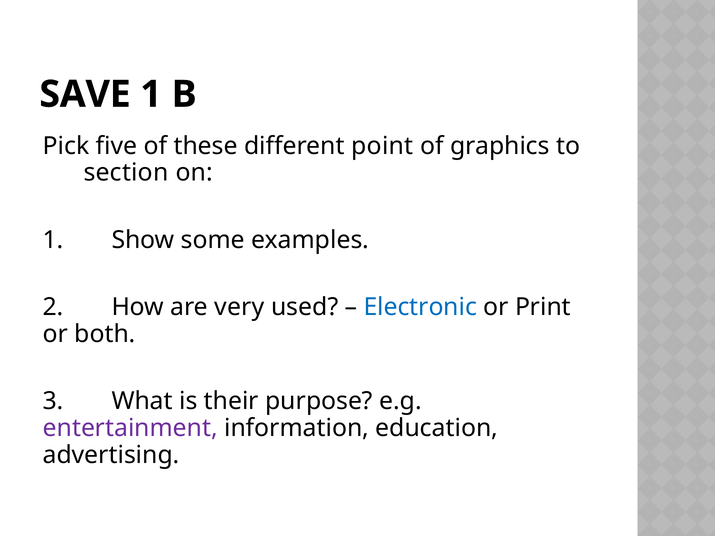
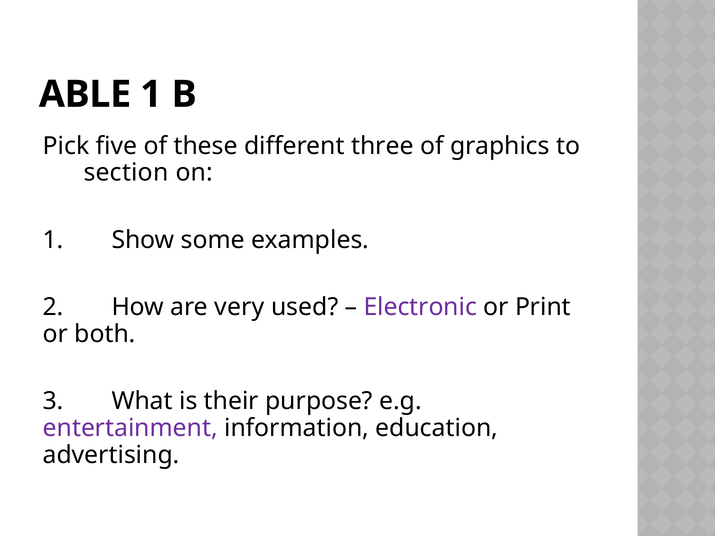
SAVE: SAVE -> ABLE (85, 94)
point: point -> three (382, 146)
Electronic colour: blue -> purple (420, 307)
